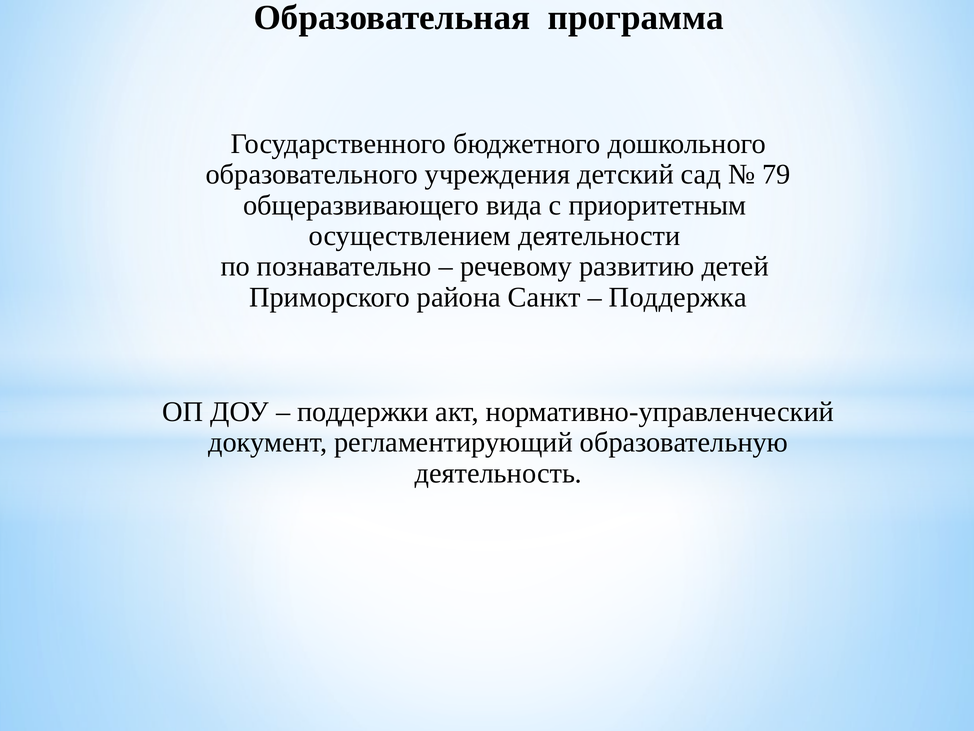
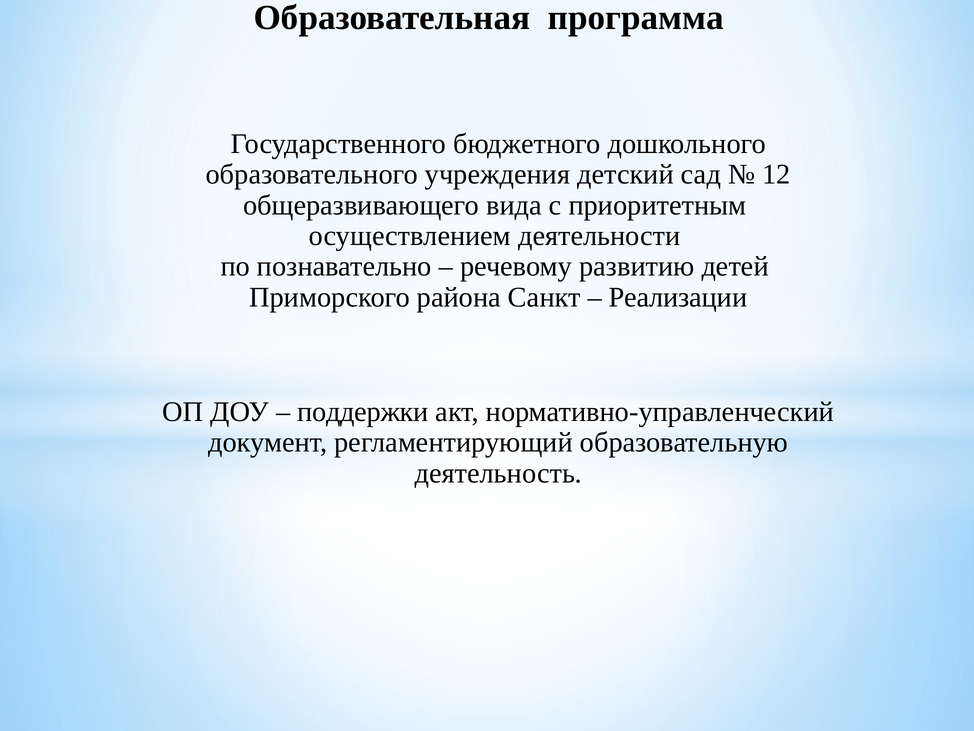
79: 79 -> 12 (776, 174)
Поддержка: Поддержка -> Реализации (678, 297)
